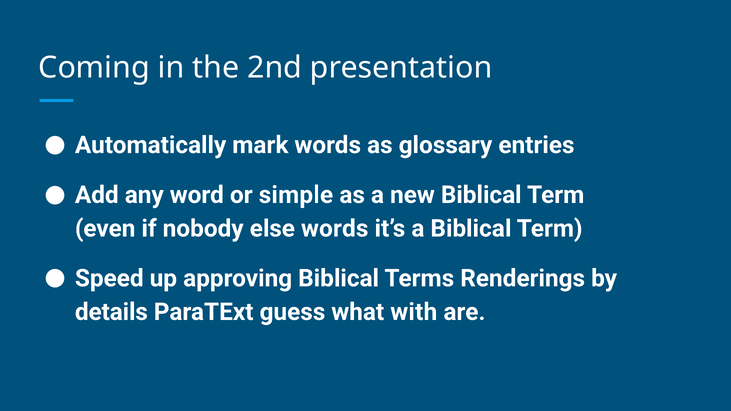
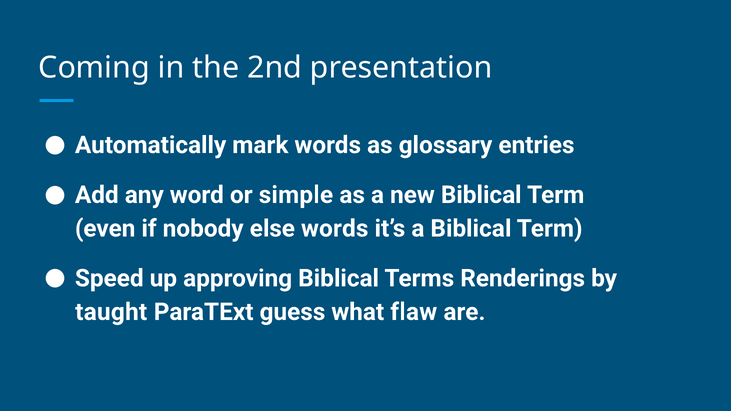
details: details -> taught (111, 312)
with: with -> flaw (414, 312)
